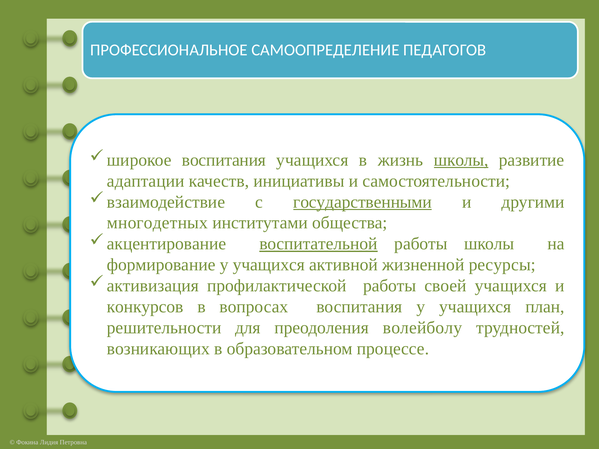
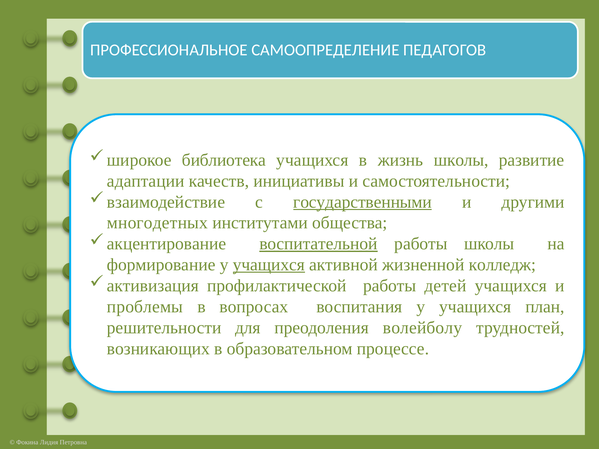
воспитания: воспитания -> библиотека (224, 160)
школы underline: present -> none (461, 160)
учащихся underline: none -> present (269, 265)
ресурсы: ресурсы -> колледж (502, 265)
своей: своей -> детей (445, 286)
конкурсов: конкурсов -> проблемы (145, 307)
